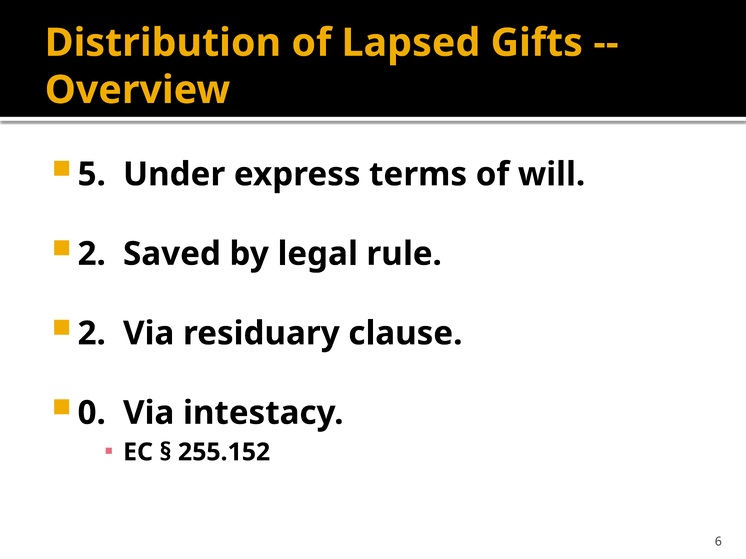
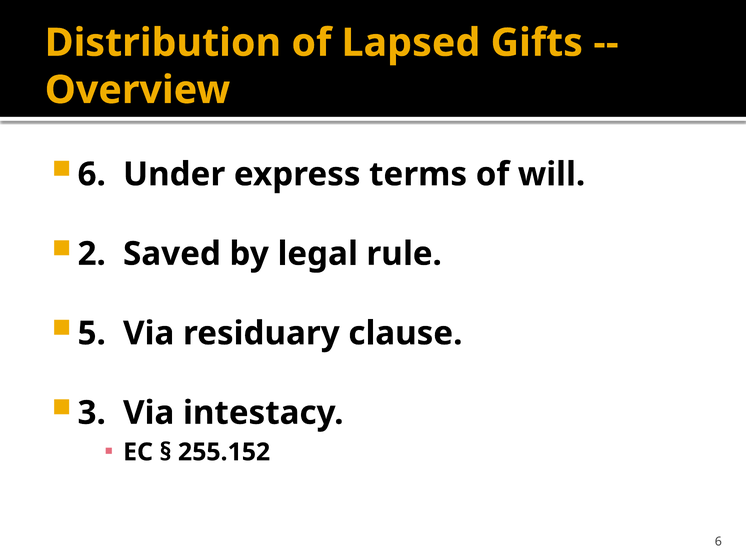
5: 5 -> 6 (92, 175)
2: 2 -> 5 (92, 334)
0: 0 -> 3 (92, 413)
